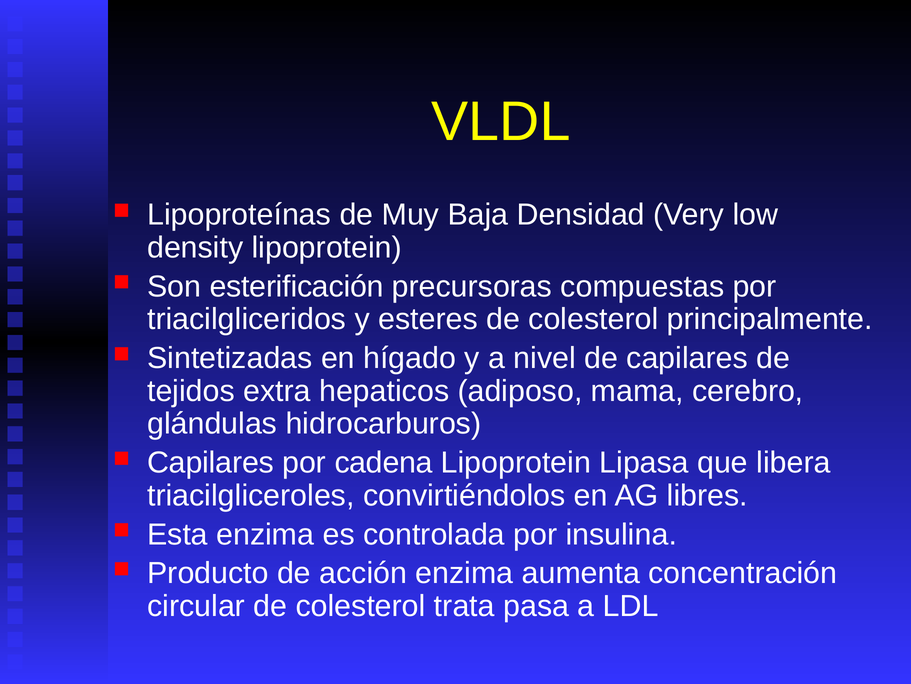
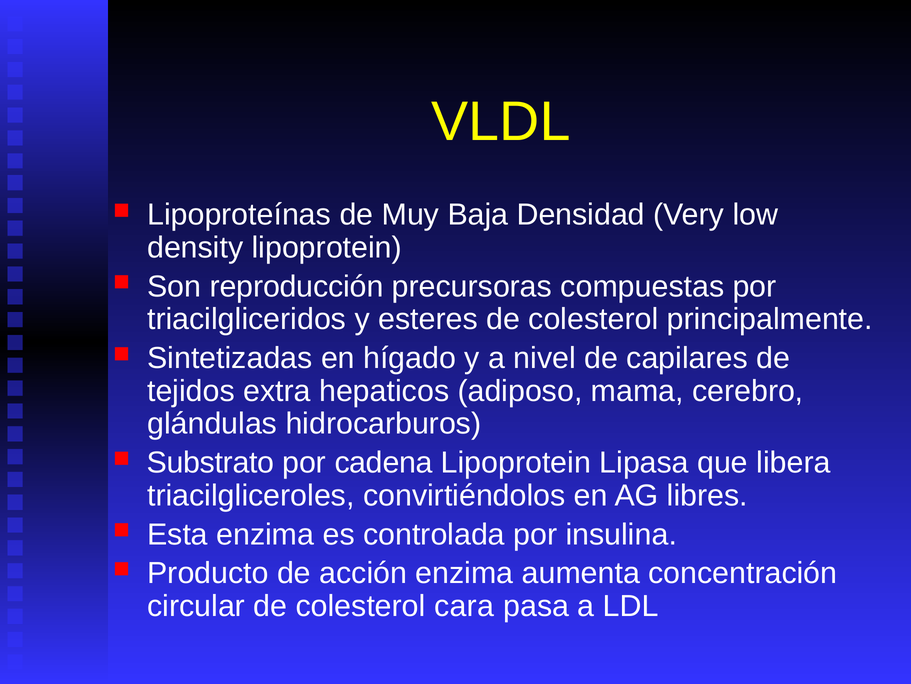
esterificación: esterificación -> reproducción (297, 286)
Capilares: Capilares -> Substrato (211, 462)
trata: trata -> cara (464, 606)
